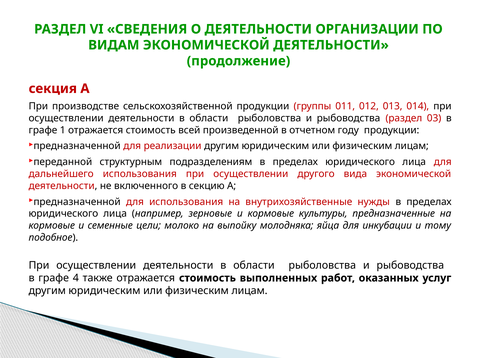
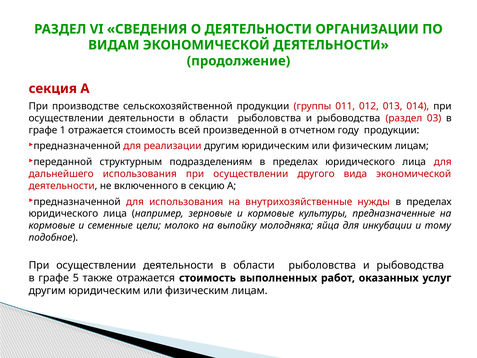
4: 4 -> 5 (76, 278)
